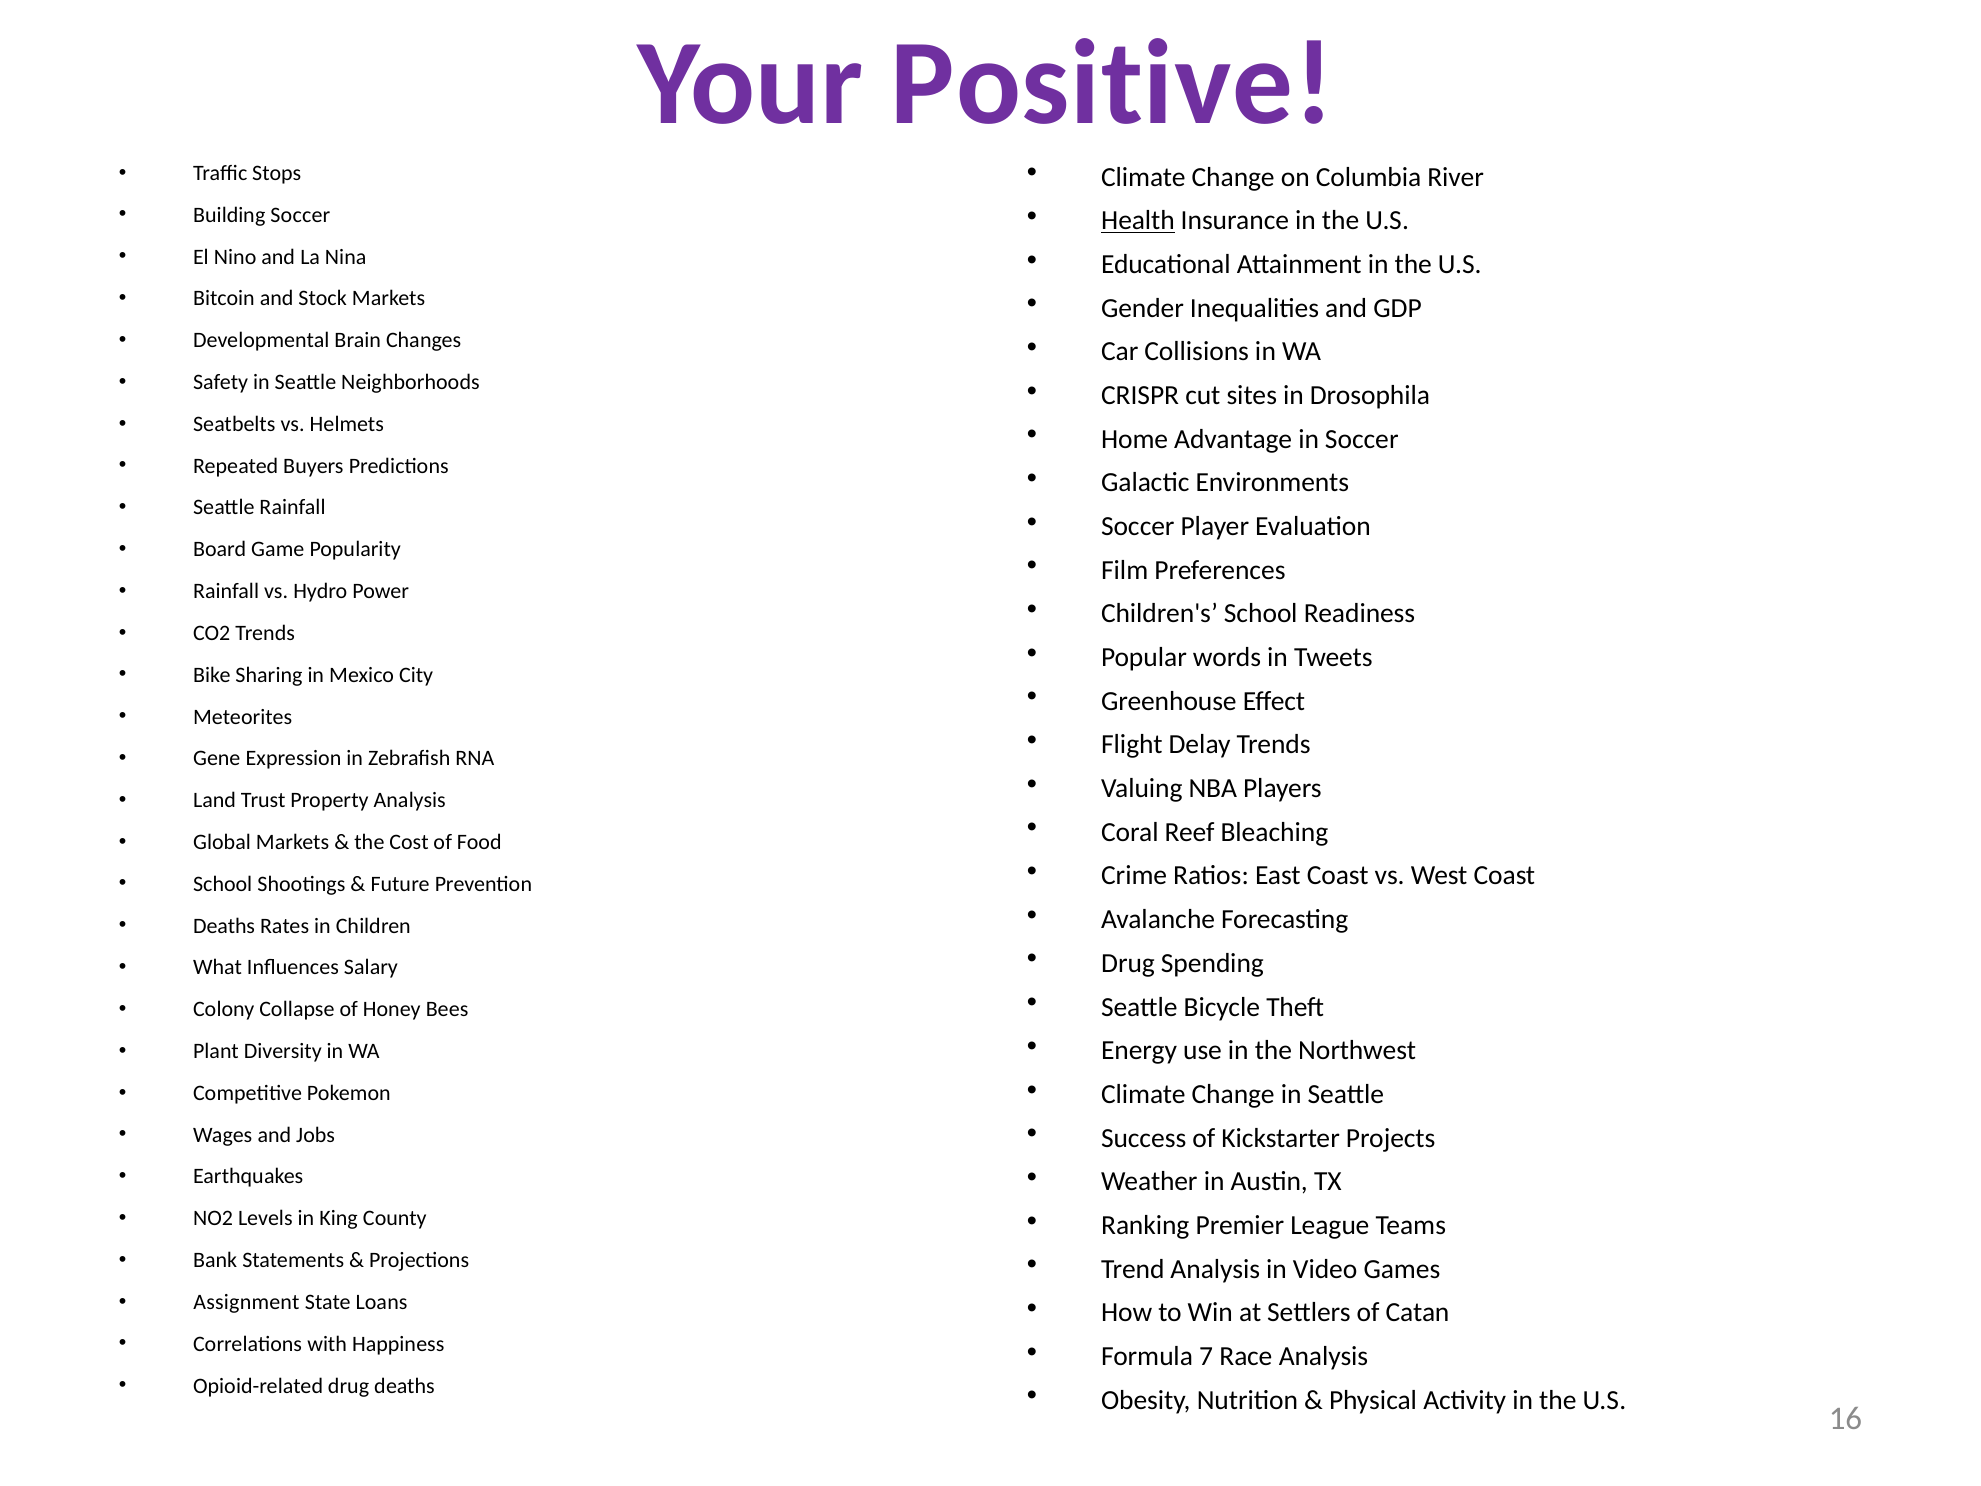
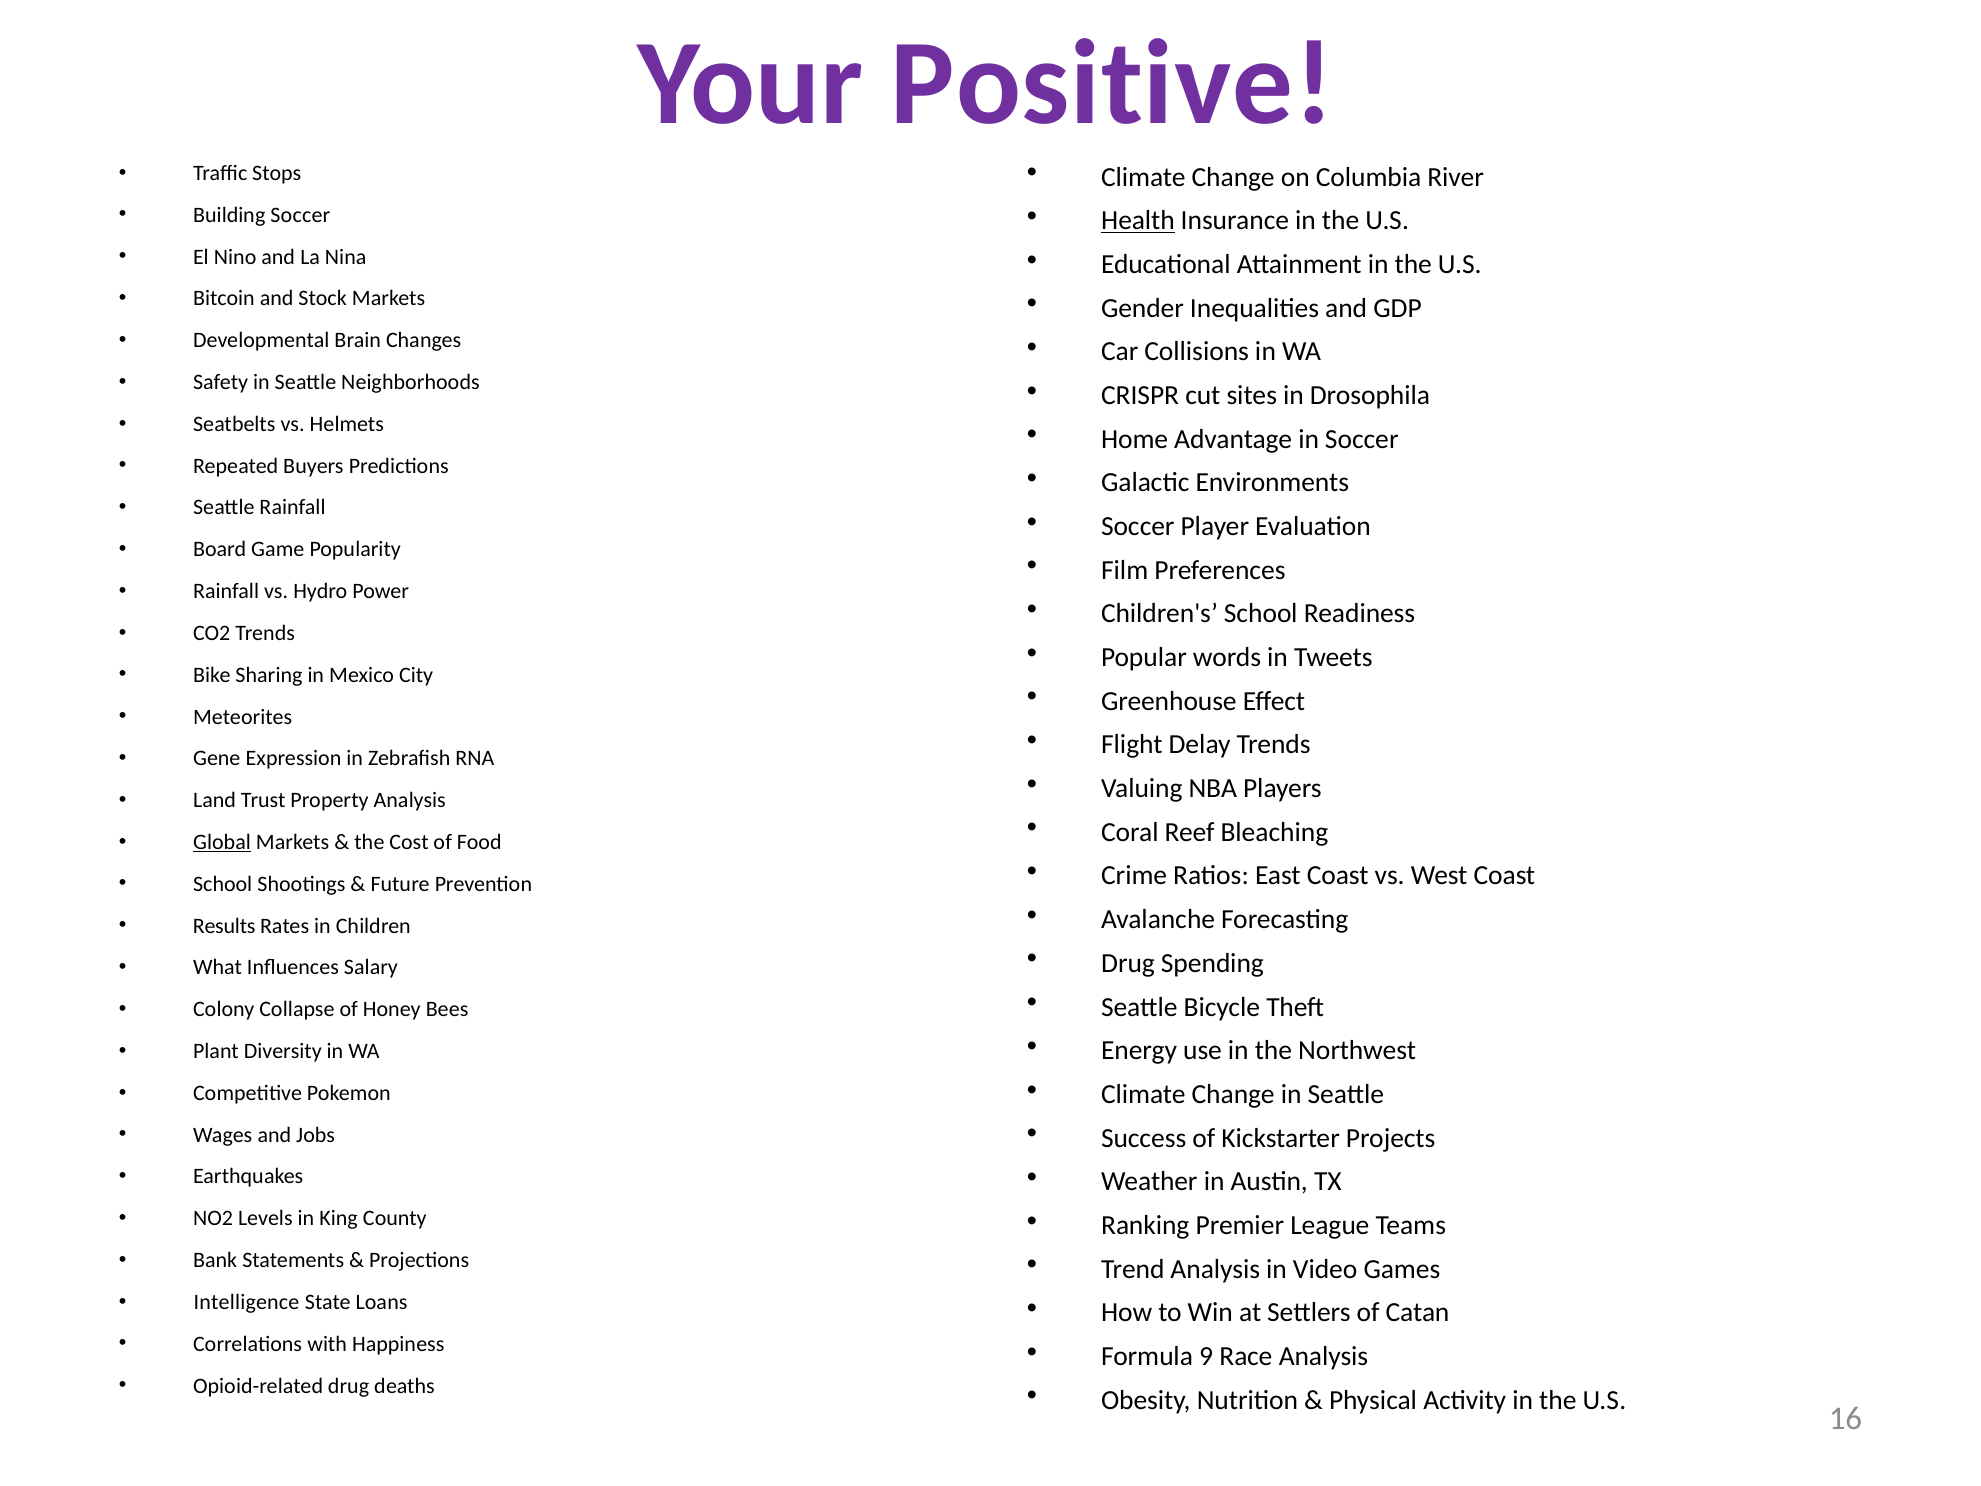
Global underline: none -> present (222, 842)
Deaths: Deaths -> Results (224, 926)
Assignment: Assignment -> Intelligence (246, 1302)
7: 7 -> 9 (1206, 1356)
